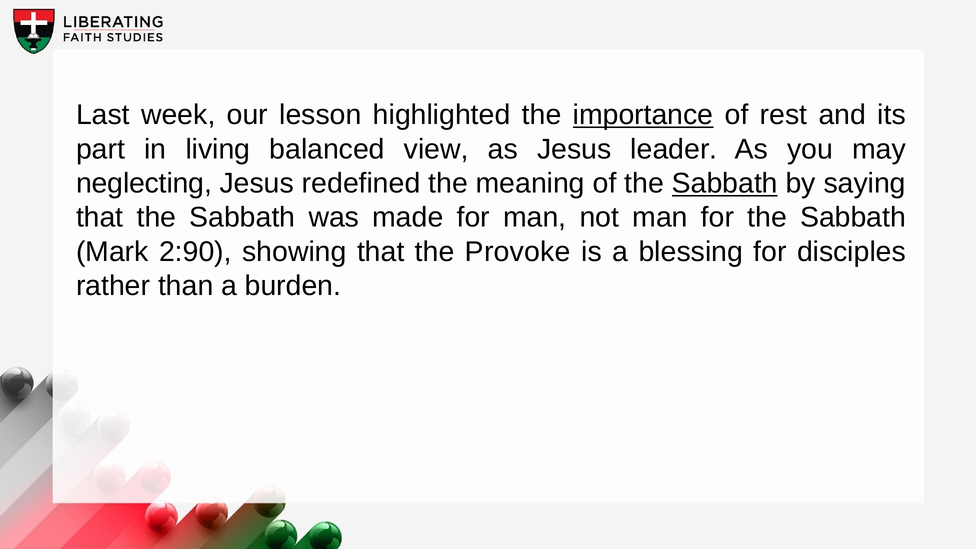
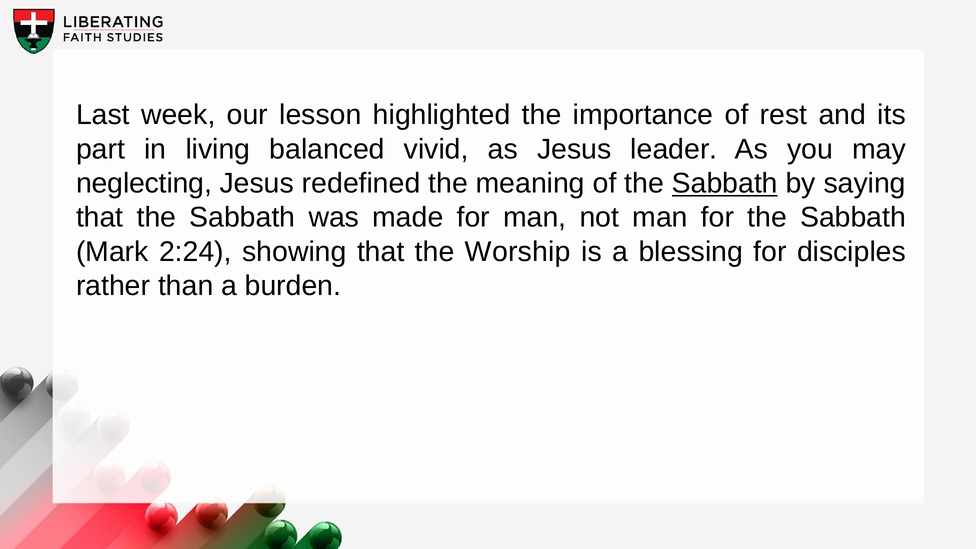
importance underline: present -> none (643, 115)
view: view -> vivid (436, 149)
2:90: 2:90 -> 2:24 (195, 252)
Provoke: Provoke -> Worship (518, 252)
